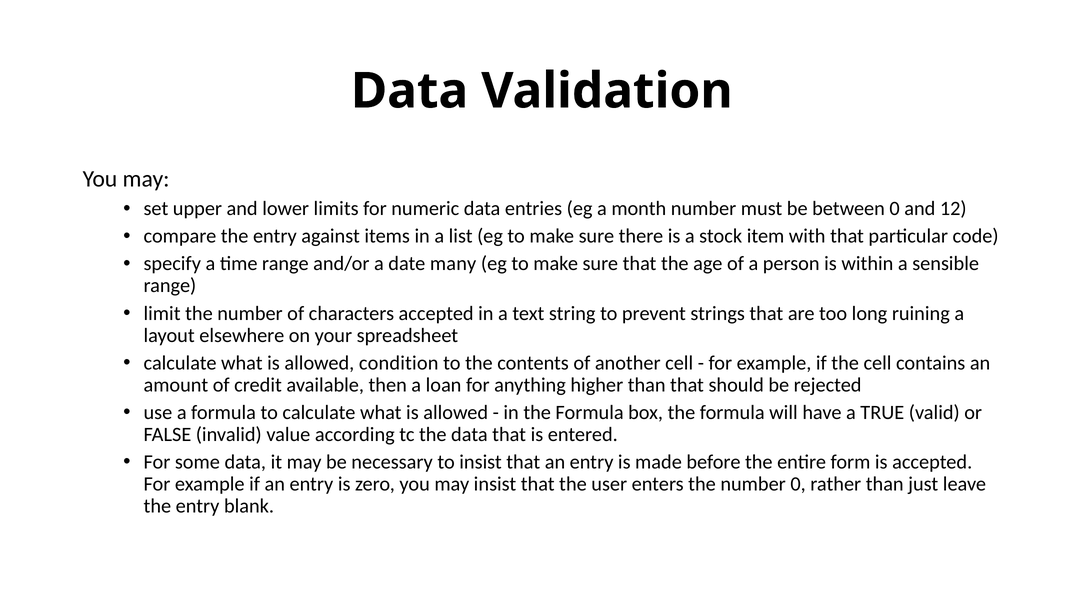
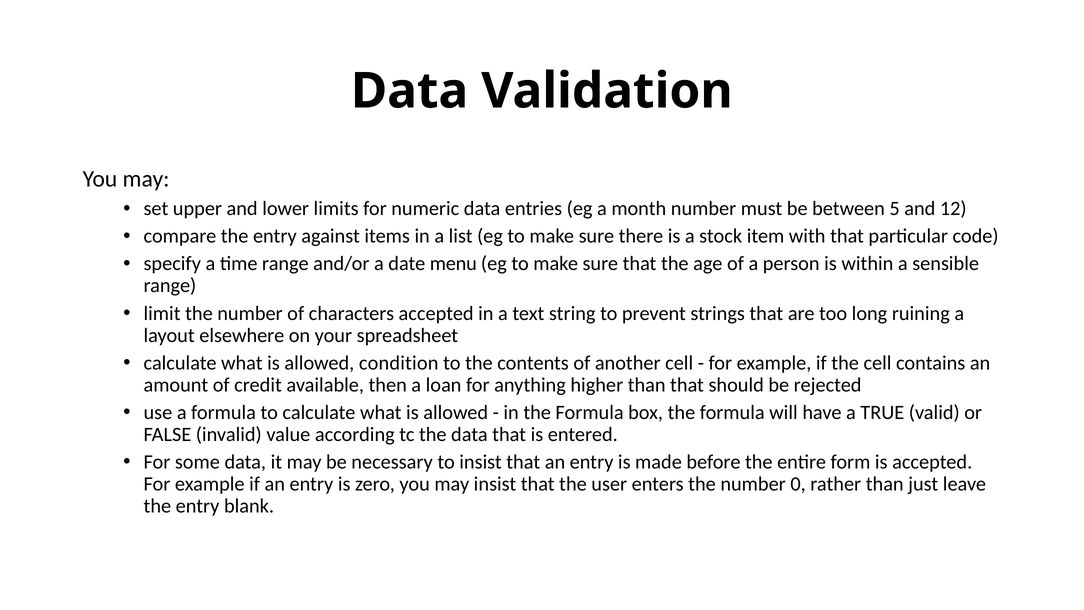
between 0: 0 -> 5 (895, 208)
many: many -> menu (453, 264)
